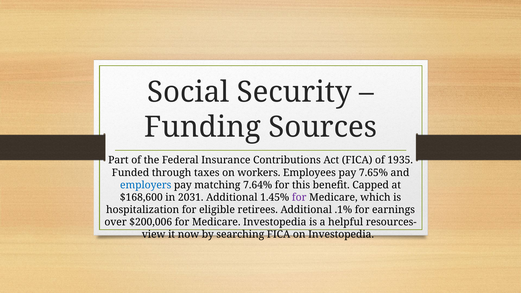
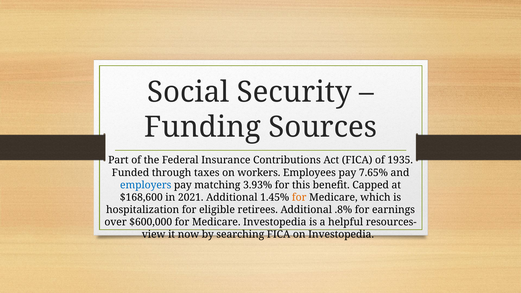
7.64%: 7.64% -> 3.93% (258, 185)
2031: 2031 -> 2021 (191, 197)
for colour: purple -> orange (299, 197)
.1%: .1% -> .8% (343, 210)
$200,006: $200,006 -> $600,000 (151, 222)
